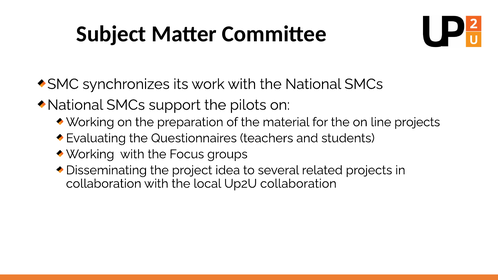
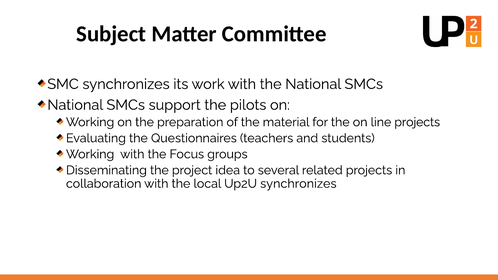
Up2U collaboration: collaboration -> synchronizes (298, 184)
